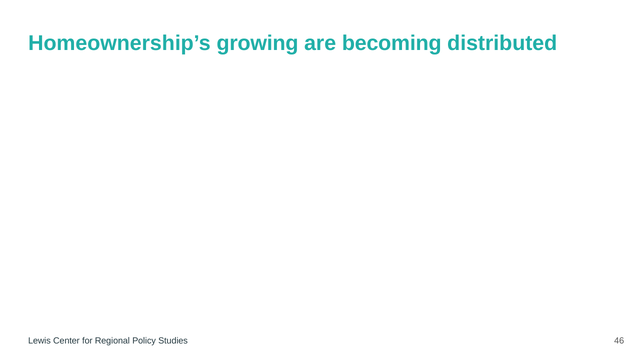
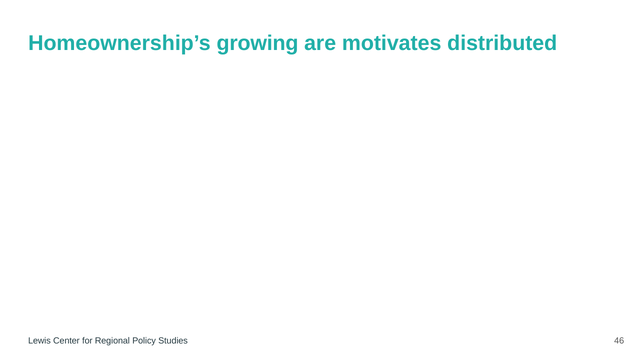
becoming: becoming -> motivates (392, 43)
